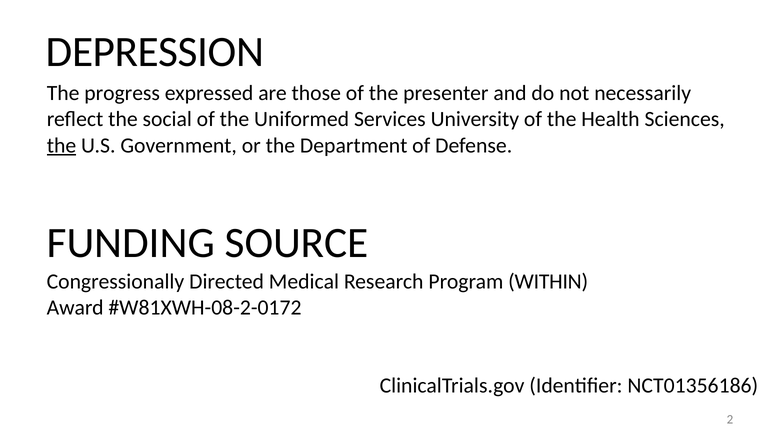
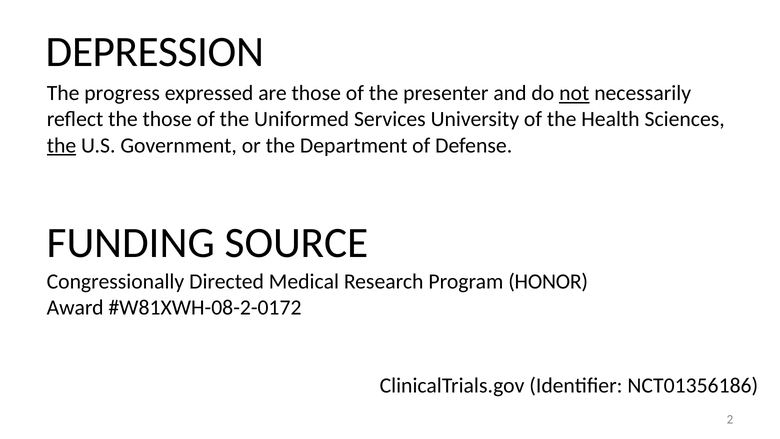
not underline: none -> present (574, 93)
the social: social -> those (167, 119)
WITHIN: WITHIN -> HONOR (548, 282)
